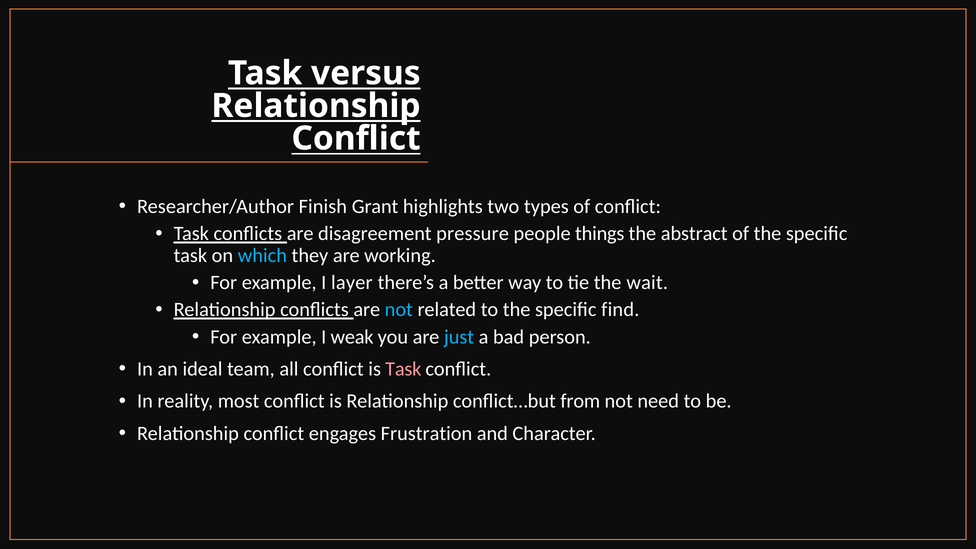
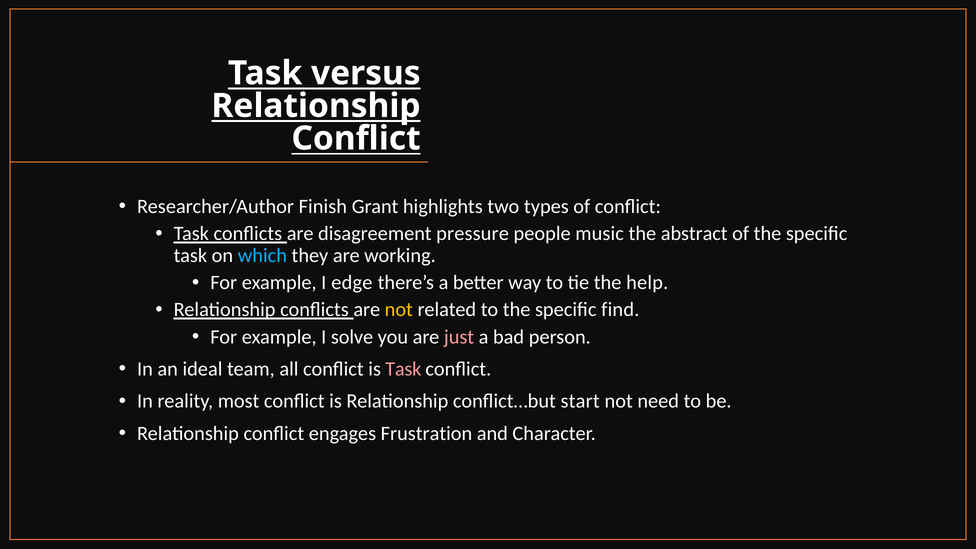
things: things -> music (600, 234)
layer: layer -> edge (352, 283)
wait: wait -> help (647, 283)
not colour: light blue -> yellow (399, 310)
weak: weak -> solve (352, 337)
just colour: light blue -> pink (459, 337)
from: from -> start (580, 401)
